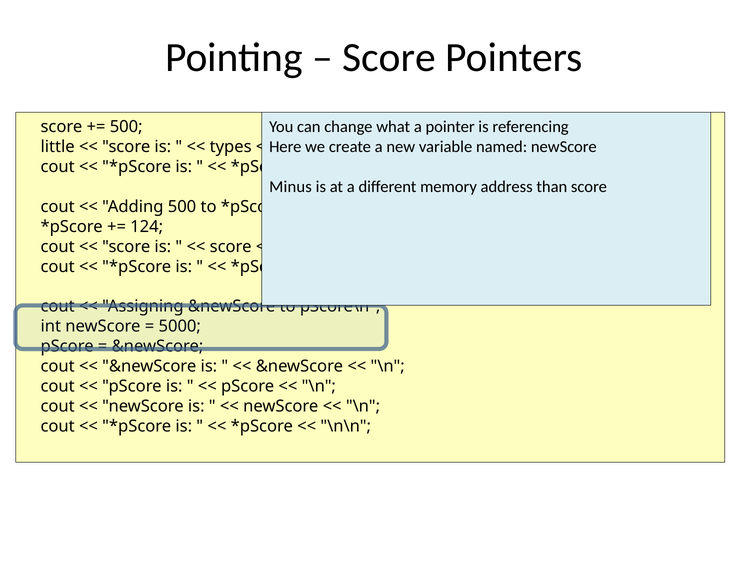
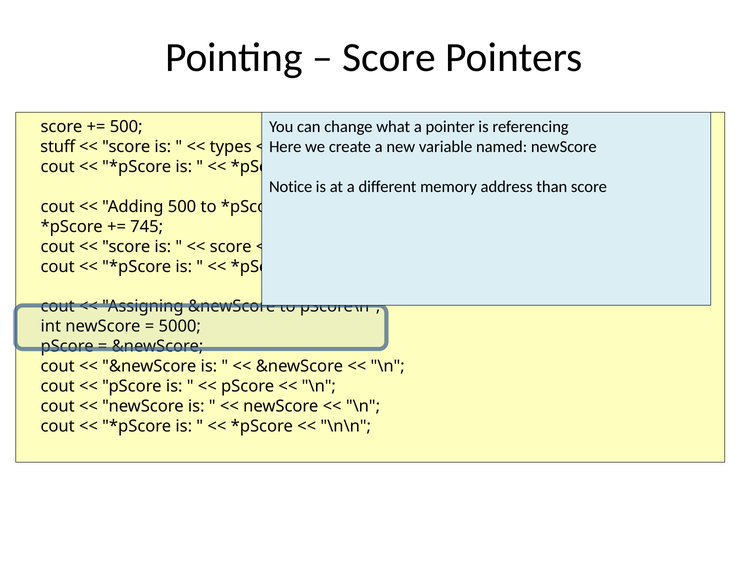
little: little -> stuff (58, 147)
Minus: Minus -> Notice (291, 187)
124: 124 -> 745 (147, 227)
